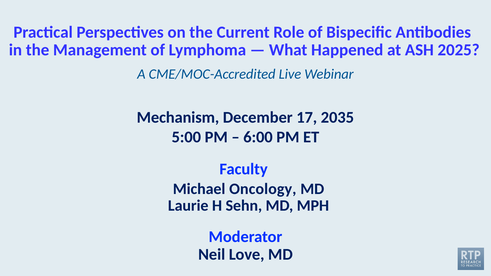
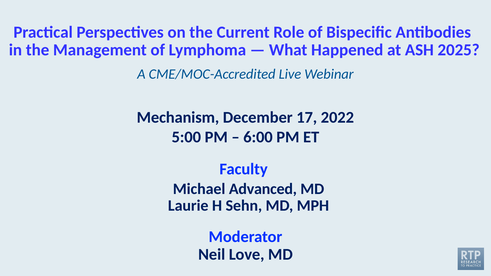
2035: 2035 -> 2022 (337, 118)
Oncology: Oncology -> Advanced (263, 189)
